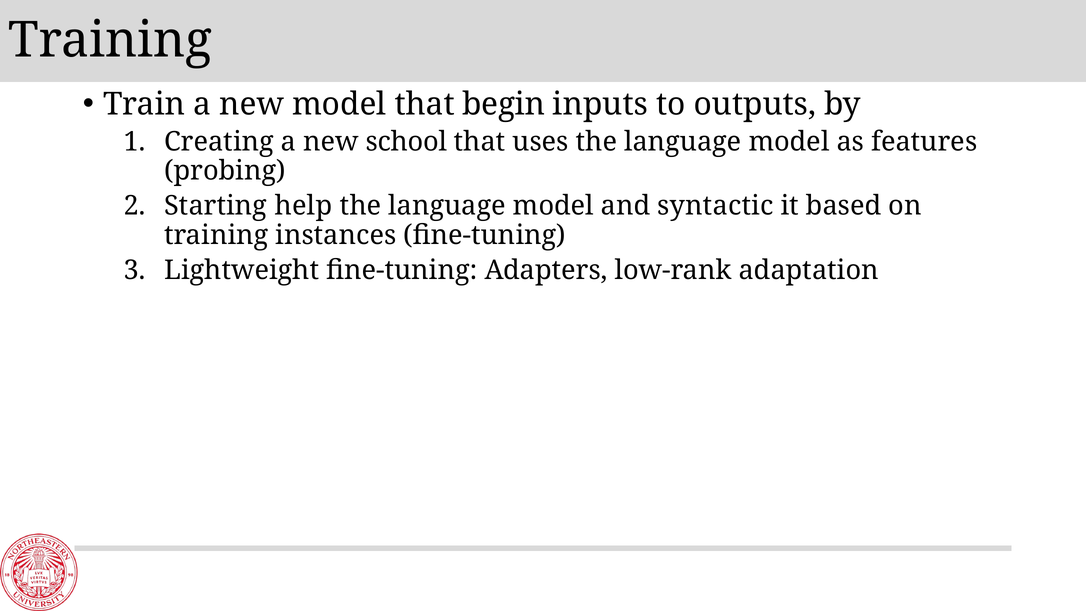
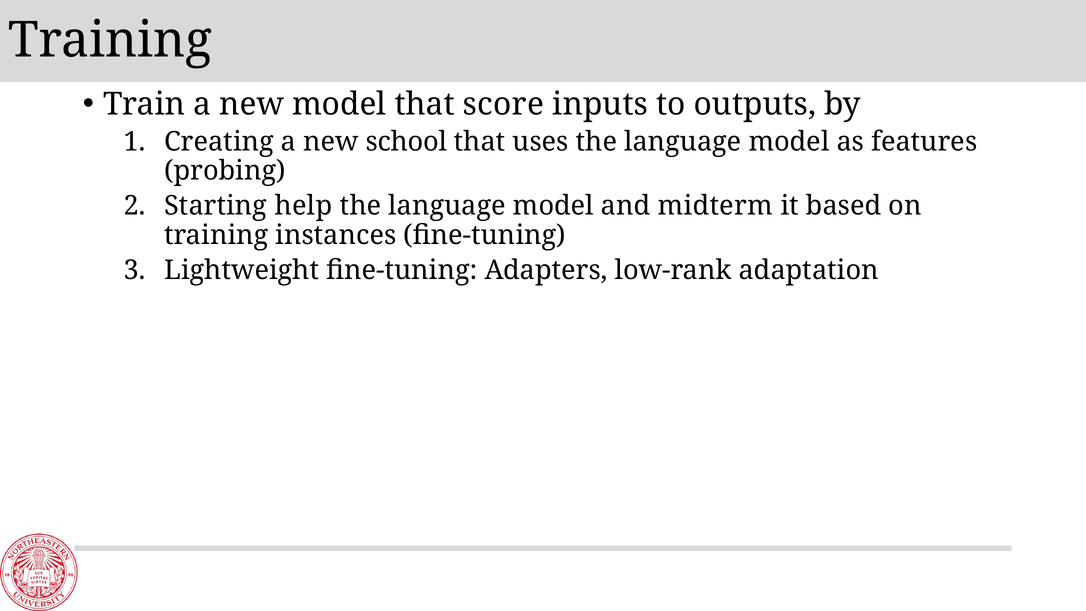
begin: begin -> score (503, 104)
syntactic: syntactic -> midterm (715, 206)
